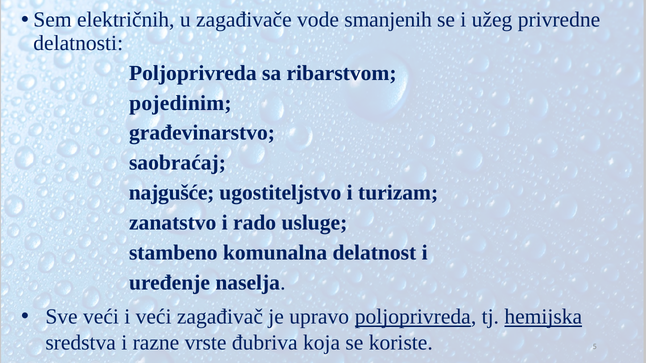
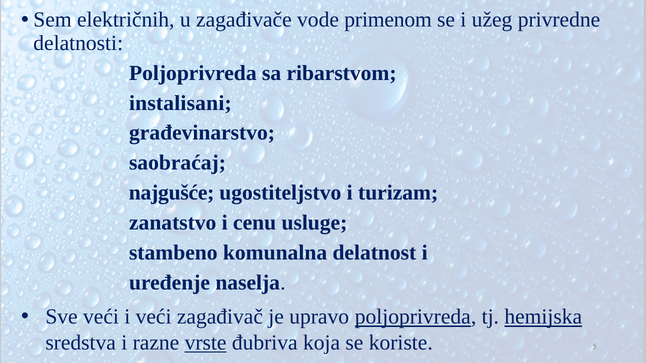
smanjenih: smanjenih -> primenom (388, 20)
pojedinim: pojedinim -> instalisani (180, 103)
rado: rado -> cenu (255, 223)
vrste underline: none -> present (206, 343)
